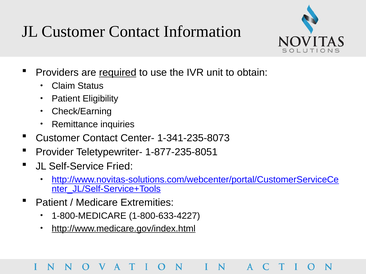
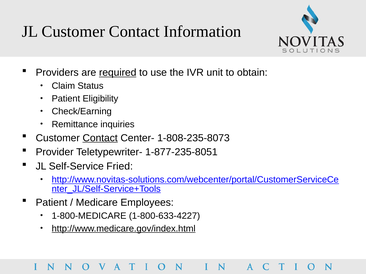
Contact underline: none -> present (100, 138)
1-341-235-8073: 1-341-235-8073 -> 1-808-235-8073 (193, 138)
Extremities: Extremities -> Employees (147, 203)
